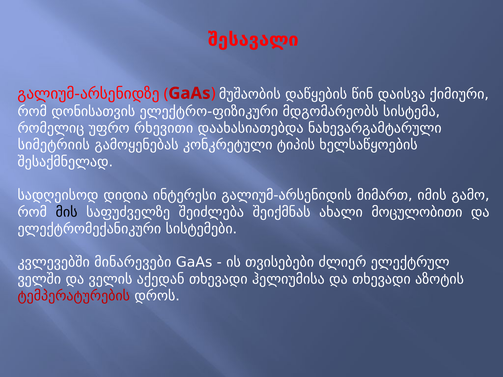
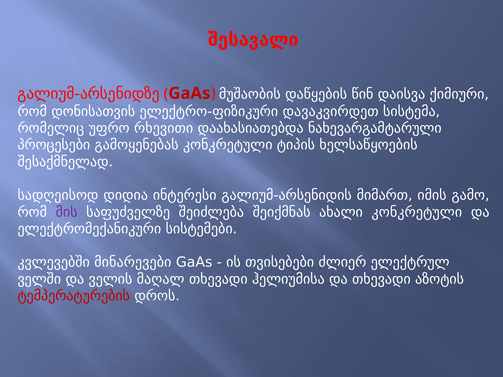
მდგომარეობს: მდგომარეობს -> დავაკვირდეთ (331, 112)
სიმეტრიის: სიმეტრიის -> პროცესები (54, 145)
მის colour: black -> purple (67, 212)
ახალი მოცულობითი: მოცულობითი -> კონკრეტული (417, 212)
აქედან: აქედან -> მაღალ (161, 279)
